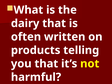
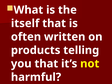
dairy: dairy -> itself (25, 23)
